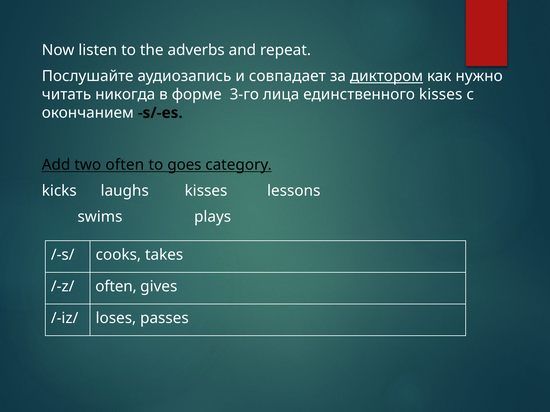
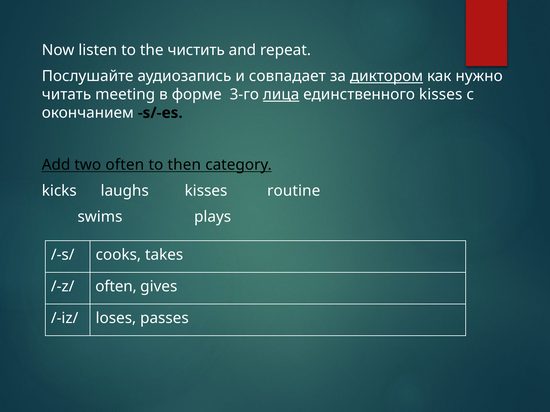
adverbs: adverbs -> чистить (196, 50)
никогда: никогда -> meeting (125, 95)
лица underline: none -> present (281, 95)
goes: goes -> then (184, 165)
lessons: lessons -> routine (294, 191)
